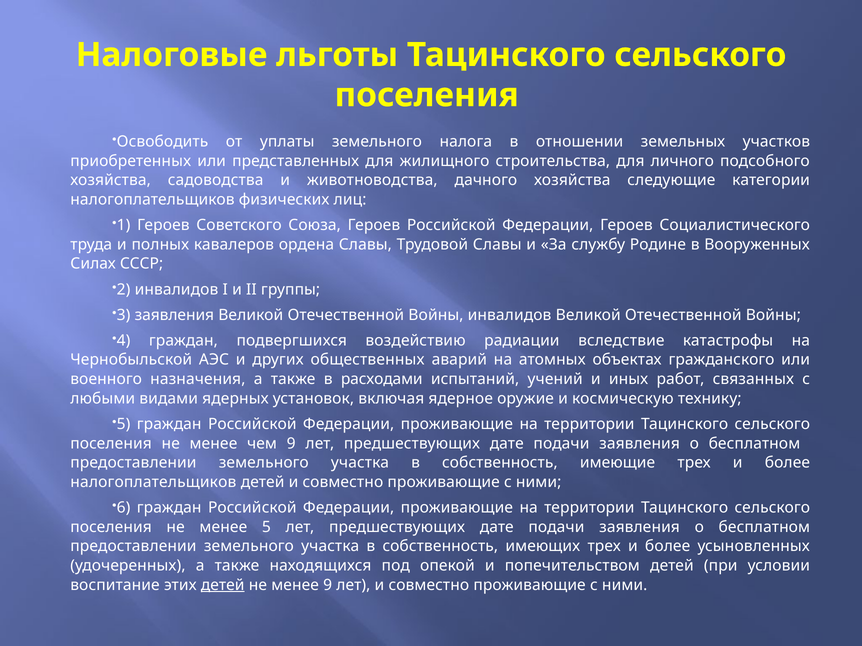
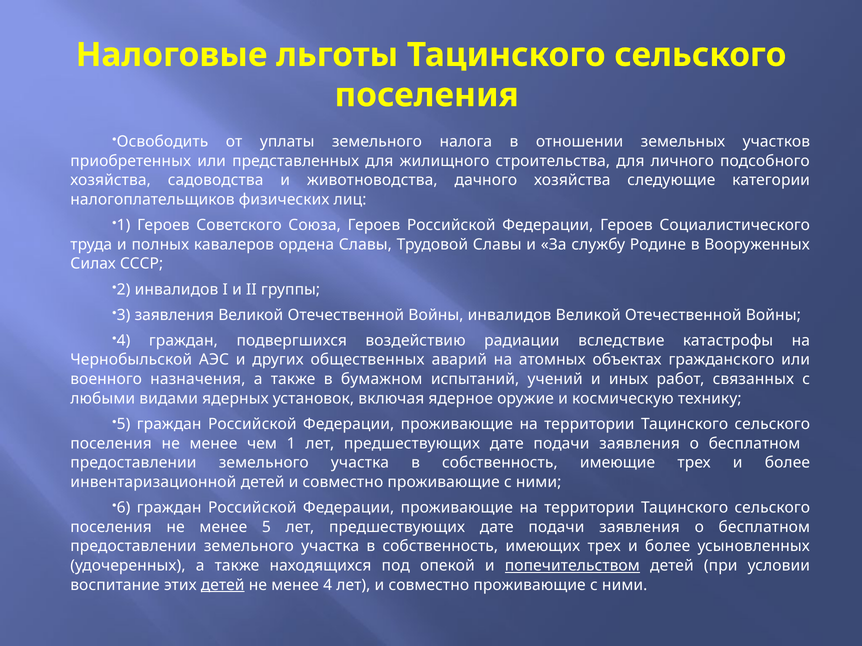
расходами: расходами -> бумажном (382, 379)
чем 9: 9 -> 1 (291, 444)
налогоплательщиков: налогоплательщиков -> инвентаризационной (153, 482)
попечительством underline: none -> present (572, 566)
менее 9: 9 -> 4 (328, 585)
